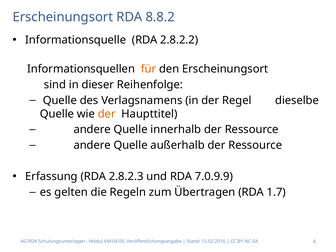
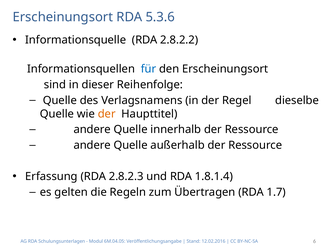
8.8.2: 8.8.2 -> 5.3.6 (160, 17)
für colour: orange -> blue (148, 69)
7.0.9.9: 7.0.9.9 -> 1.8.1.4 (214, 177)
